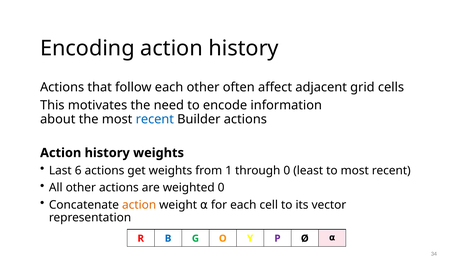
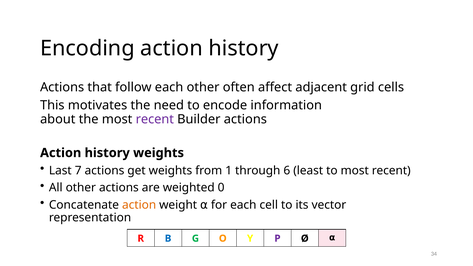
recent colour: blue -> purple (155, 119)
6: 6 -> 7 (78, 170)
through 0: 0 -> 6 (287, 170)
